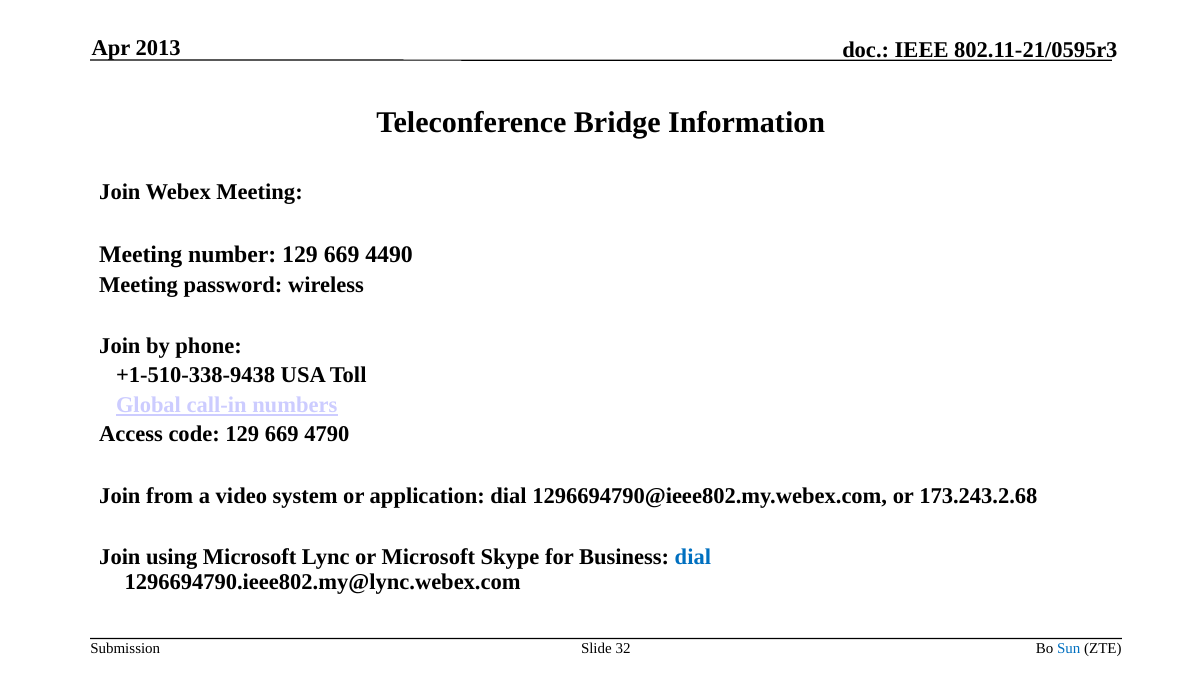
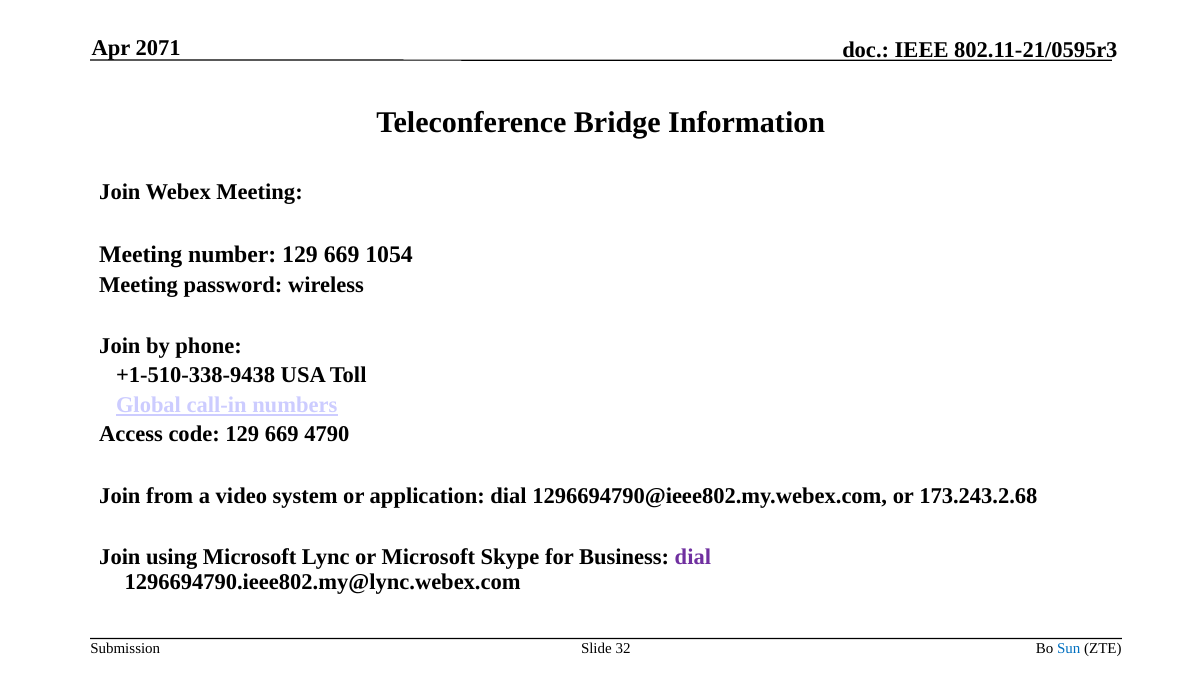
2013: 2013 -> 2071 (158, 48)
4490: 4490 -> 1054 (389, 255)
dial colour: blue -> purple (693, 558)
